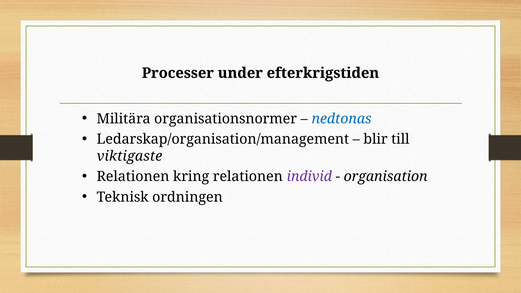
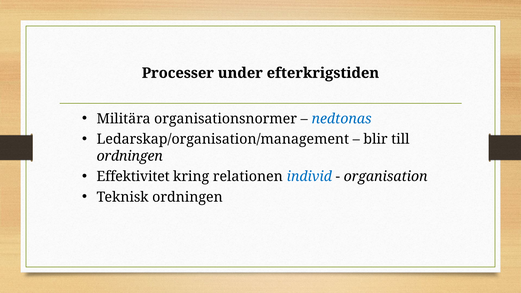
viktigaste: viktigaste -> ordningen (130, 156)
Relationen: Relationen -> Effektivitet (133, 177)
individ colour: purple -> blue (309, 177)
